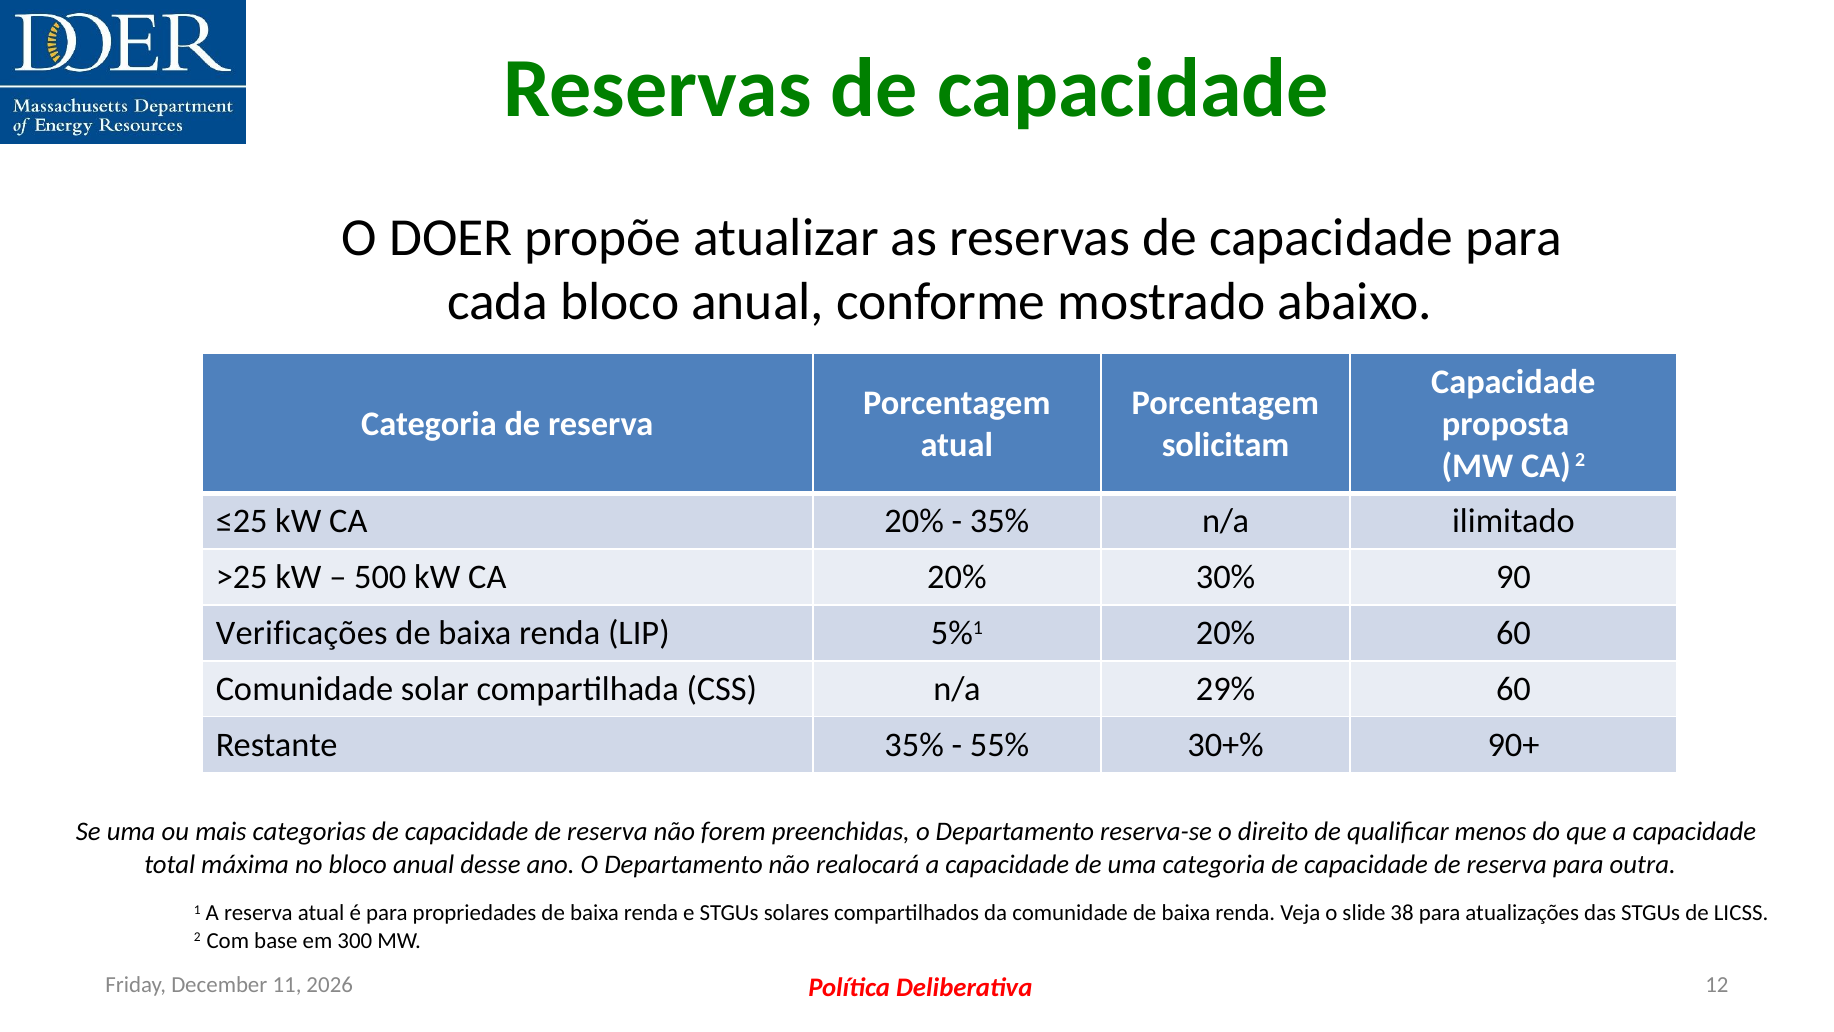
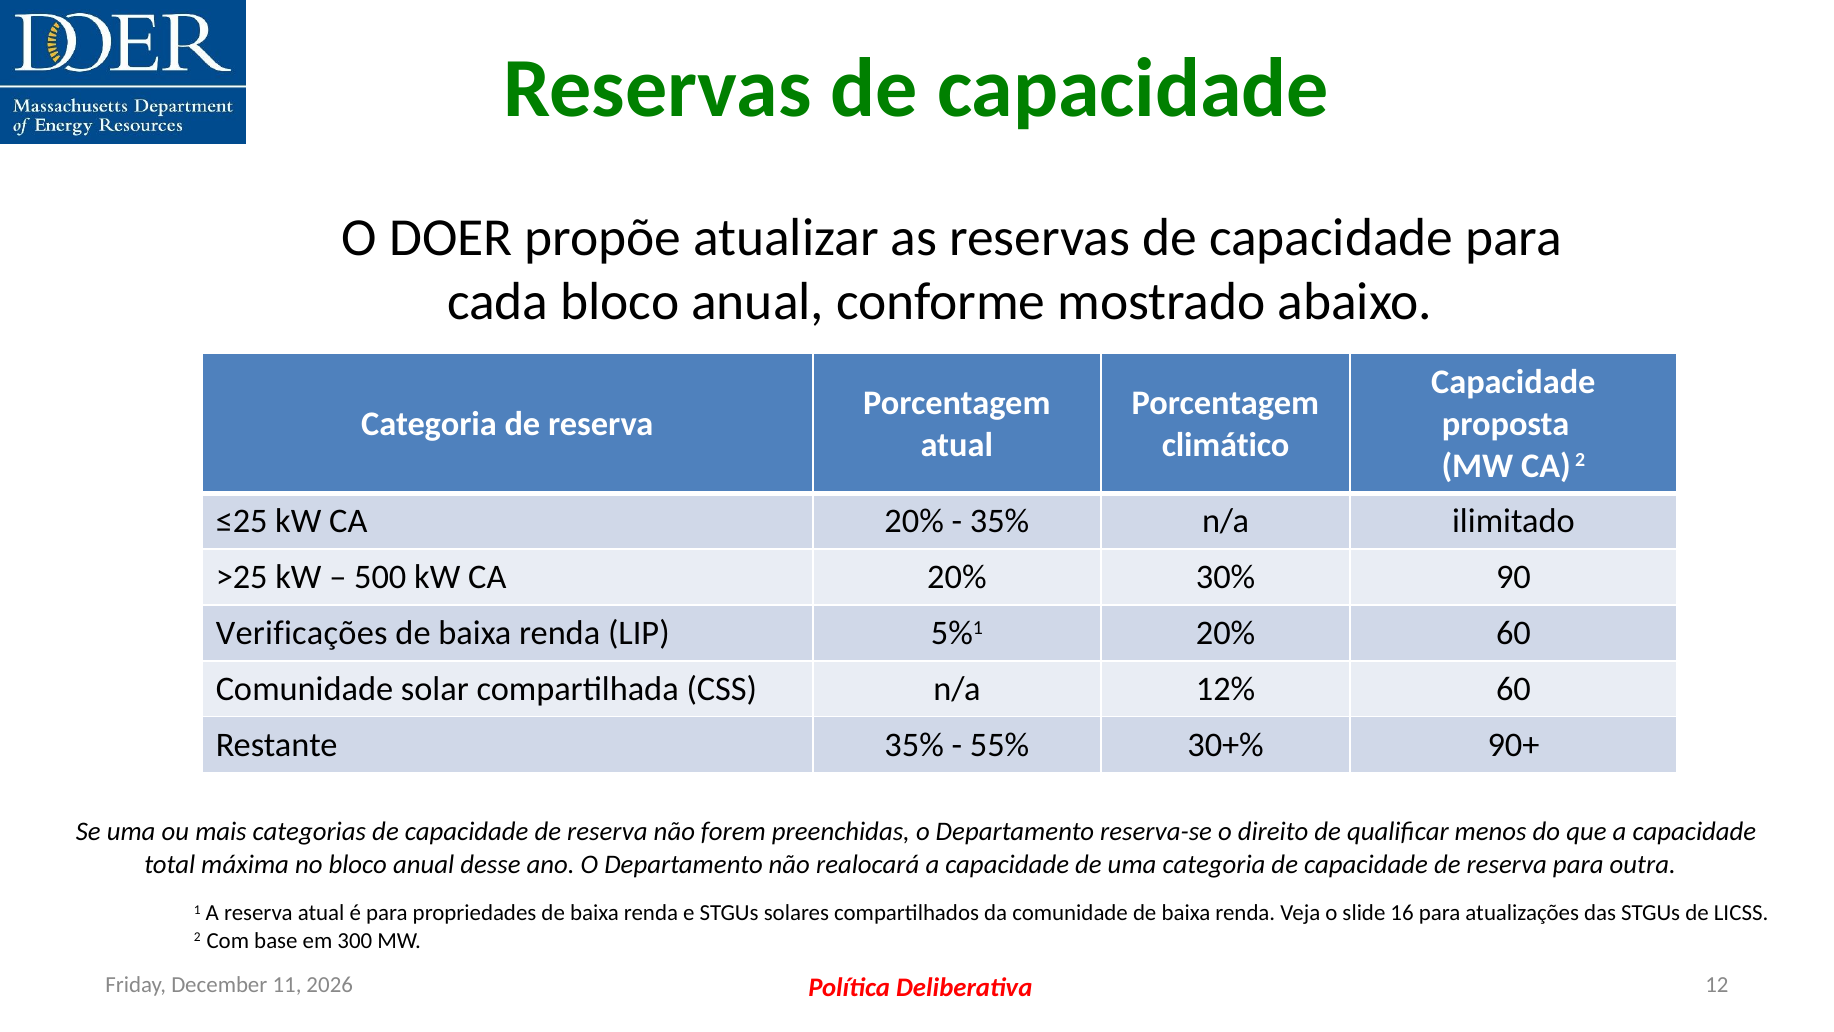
solicitam: solicitam -> climático (1226, 445)
29%: 29% -> 12% (1226, 689)
38: 38 -> 16 (1402, 913)
